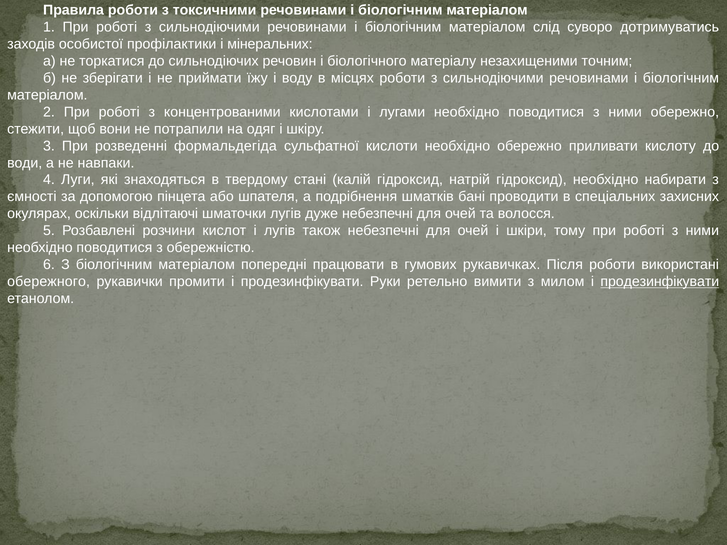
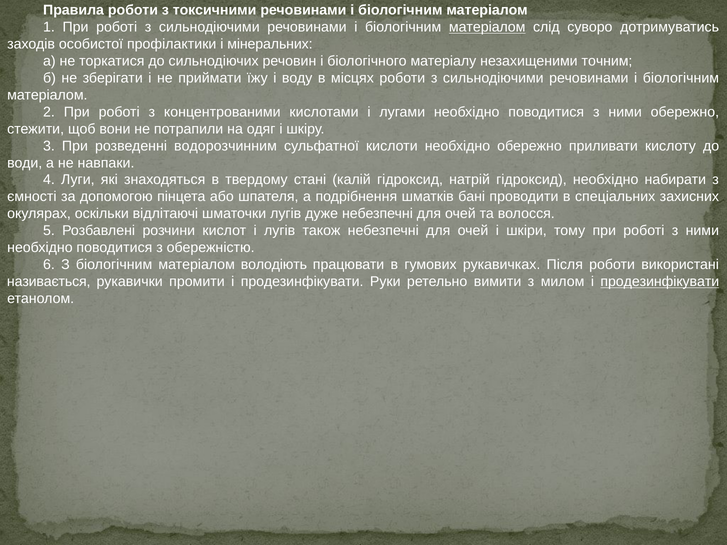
матеріалом underline: none -> present (487, 27)
формальдегіда: формальдегіда -> водорозчинним (225, 146)
попередні: попередні -> володіють (274, 265)
обережного: обережного -> називається (49, 282)
